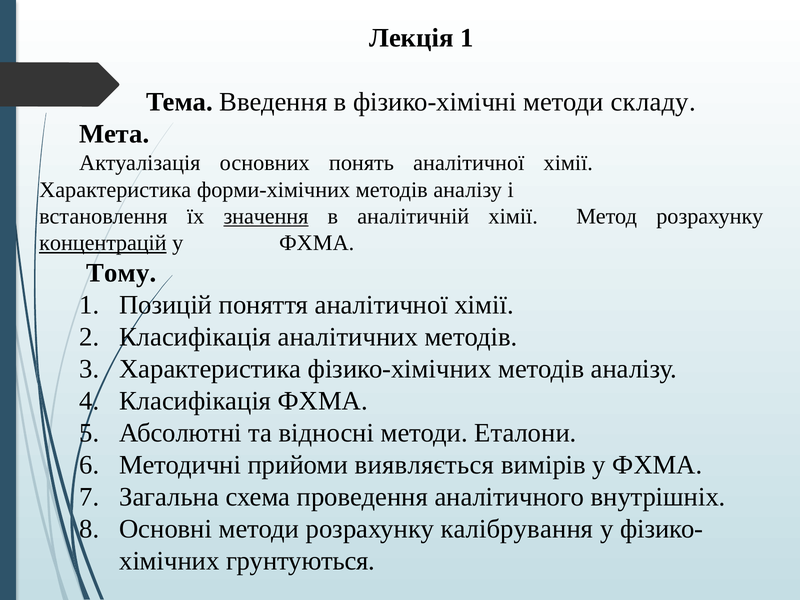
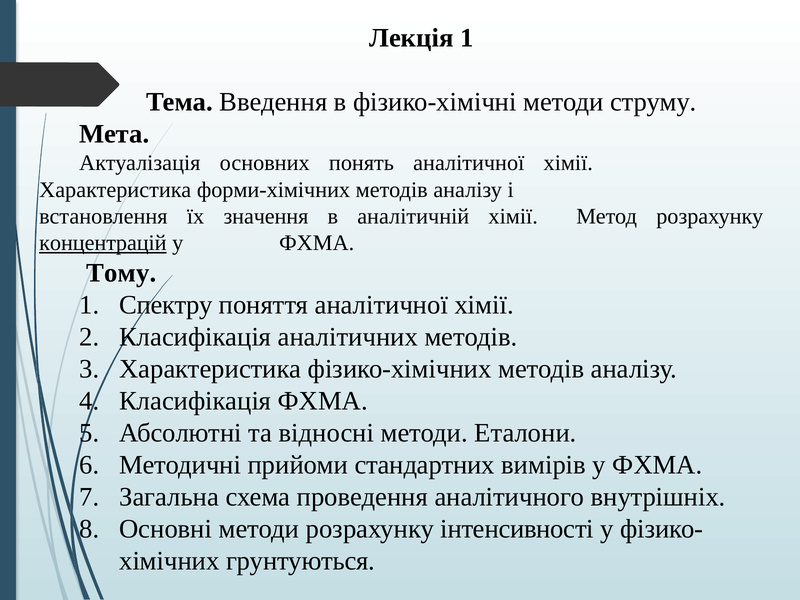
складу: складу -> струму (653, 102)
значення underline: present -> none (266, 216)
Позицій: Позицій -> Спектру (166, 305)
виявляється: виявляється -> стандартних (425, 465)
калібрування: калібрування -> інтенсивності (517, 529)
